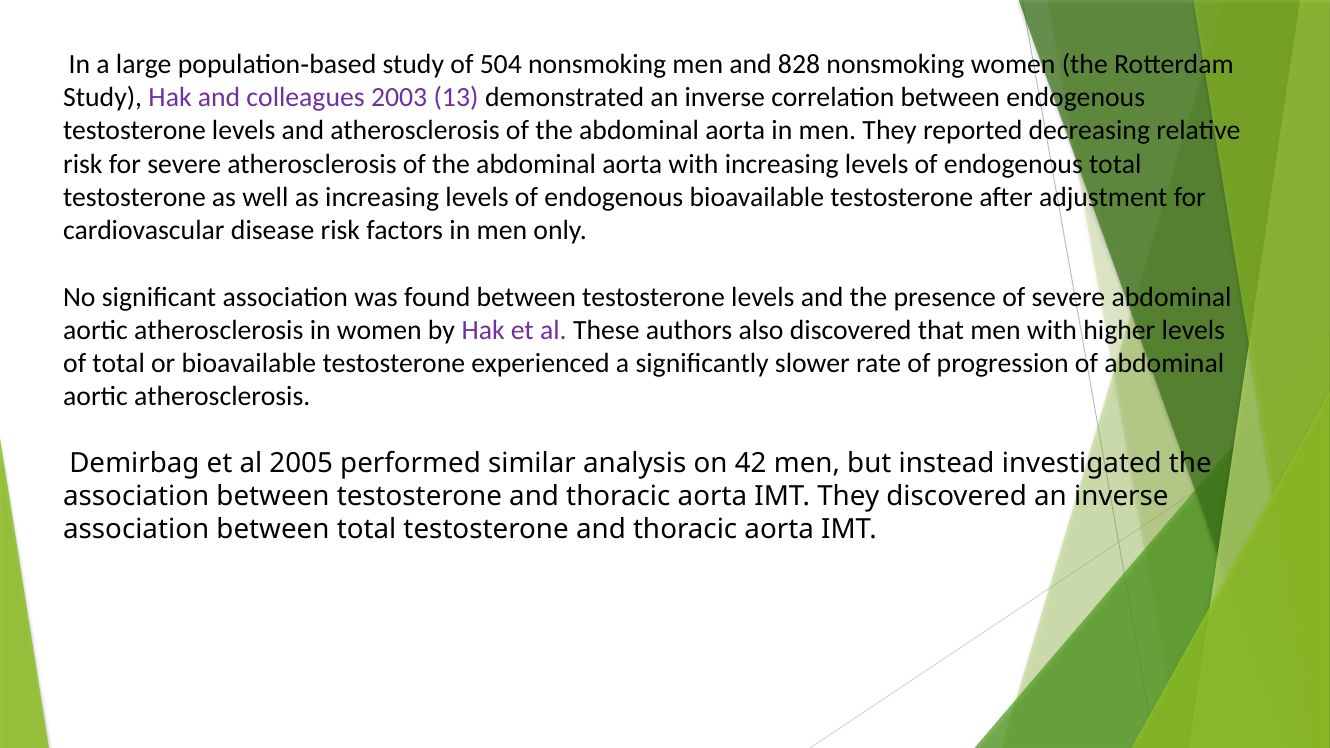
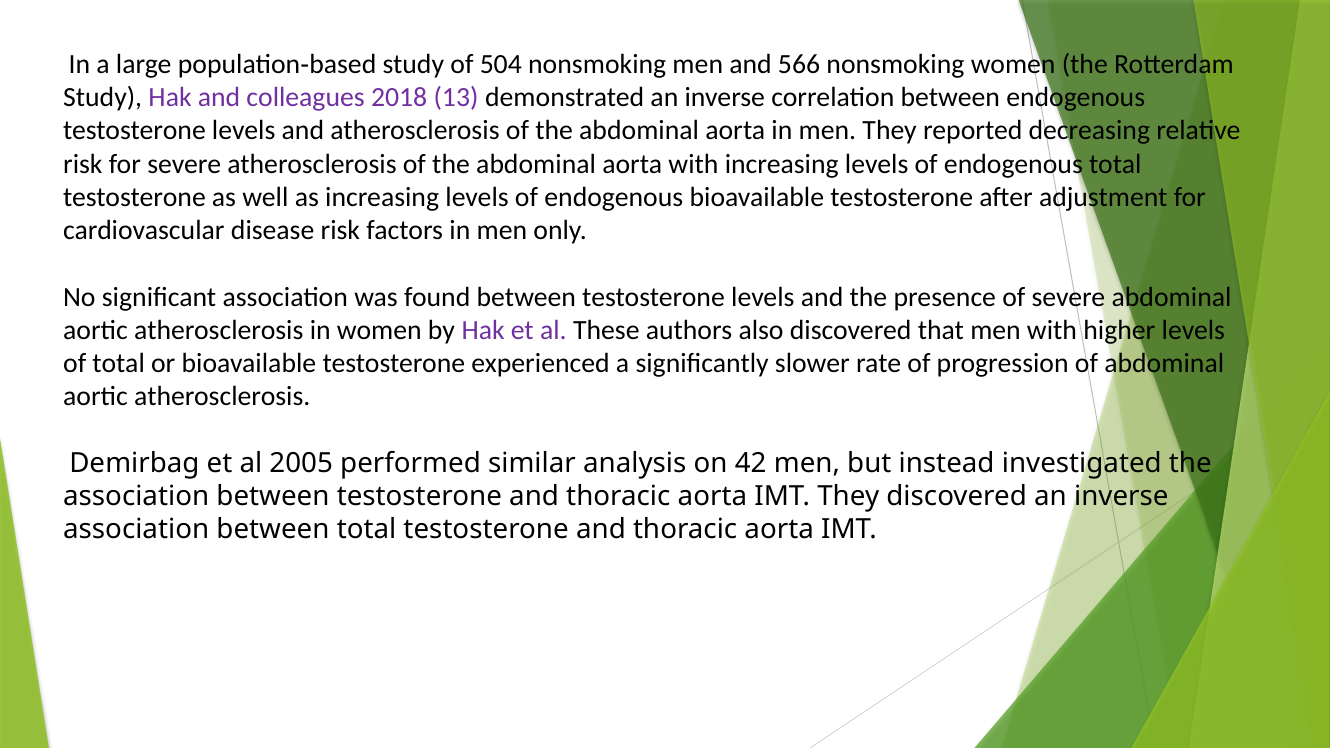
828: 828 -> 566 (799, 64)
2003: 2003 -> 2018 (399, 97)
